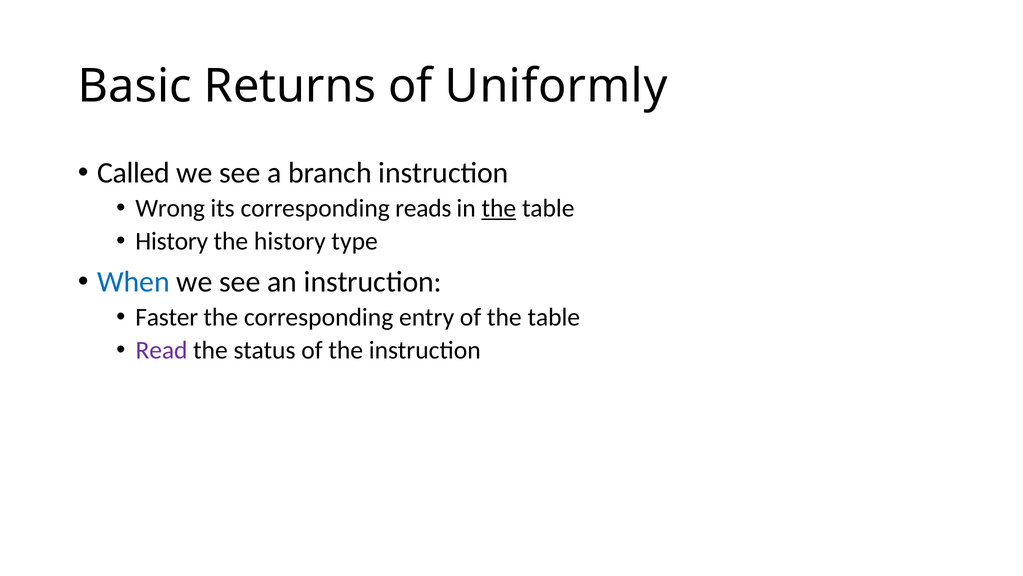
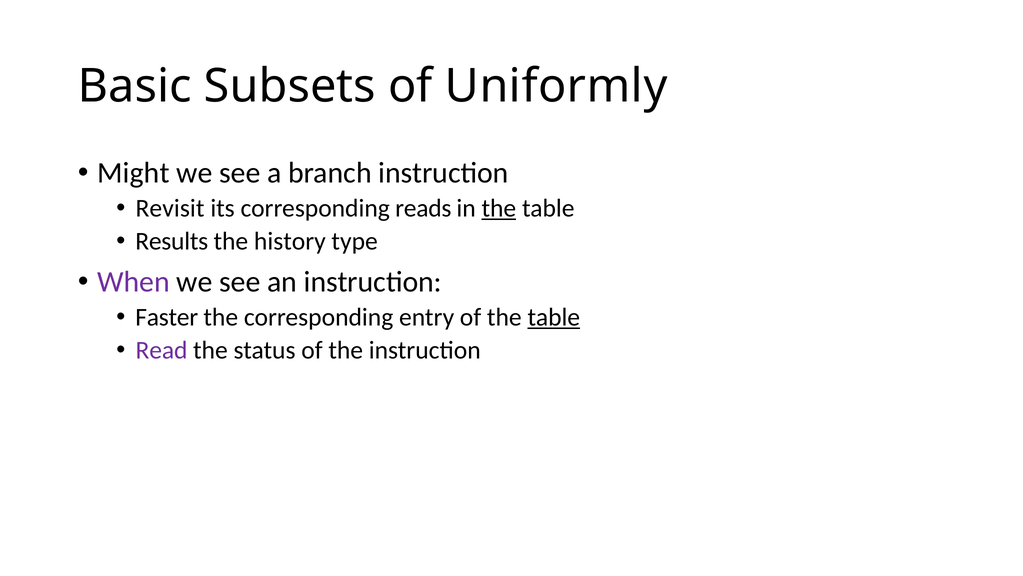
Returns: Returns -> Subsets (290, 86)
Called: Called -> Might (133, 173)
Wrong: Wrong -> Revisit (170, 208)
History: History -> Results (172, 241)
When colour: blue -> purple (133, 282)
table underline: none -> present (554, 317)
